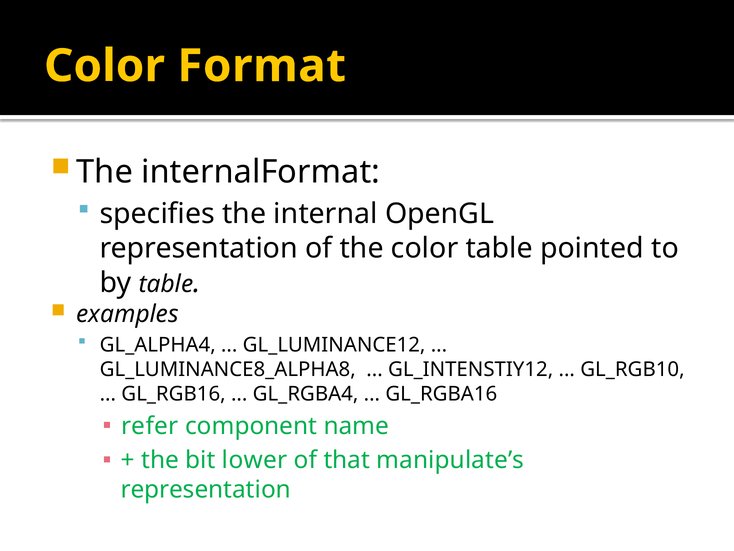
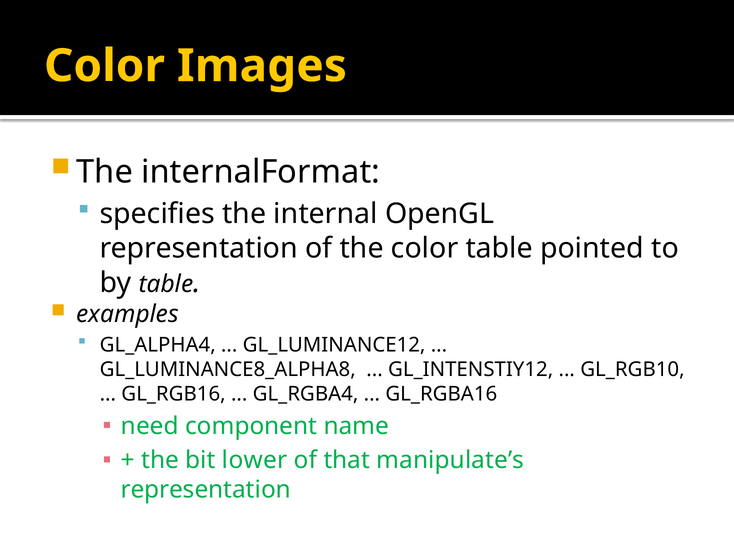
Format: Format -> Images (262, 66)
refer: refer -> need (150, 426)
